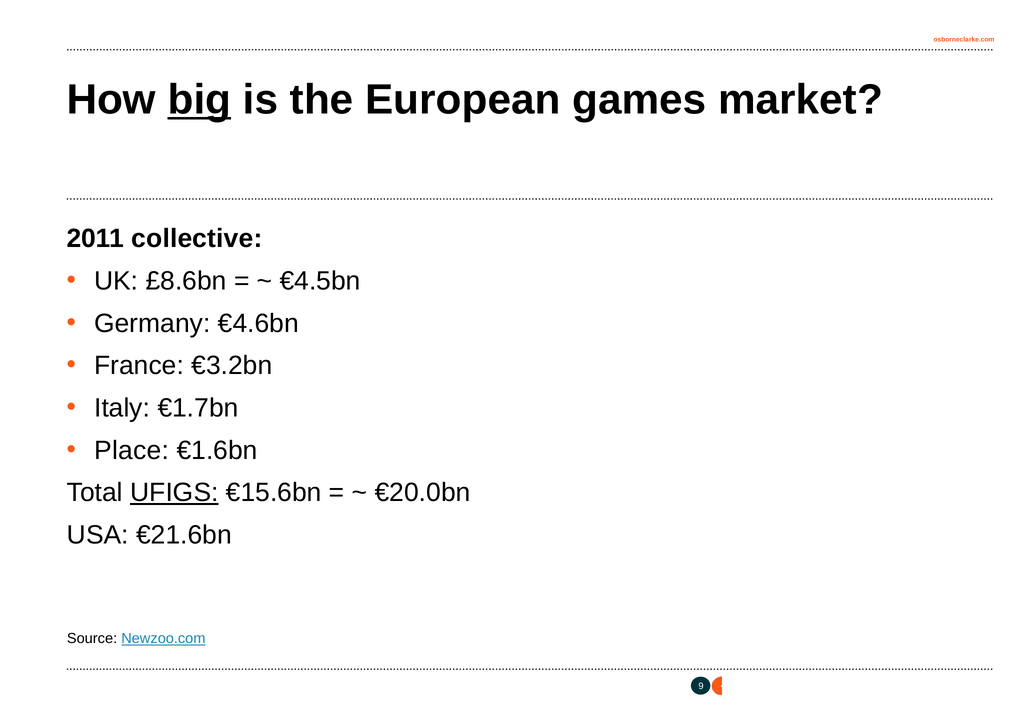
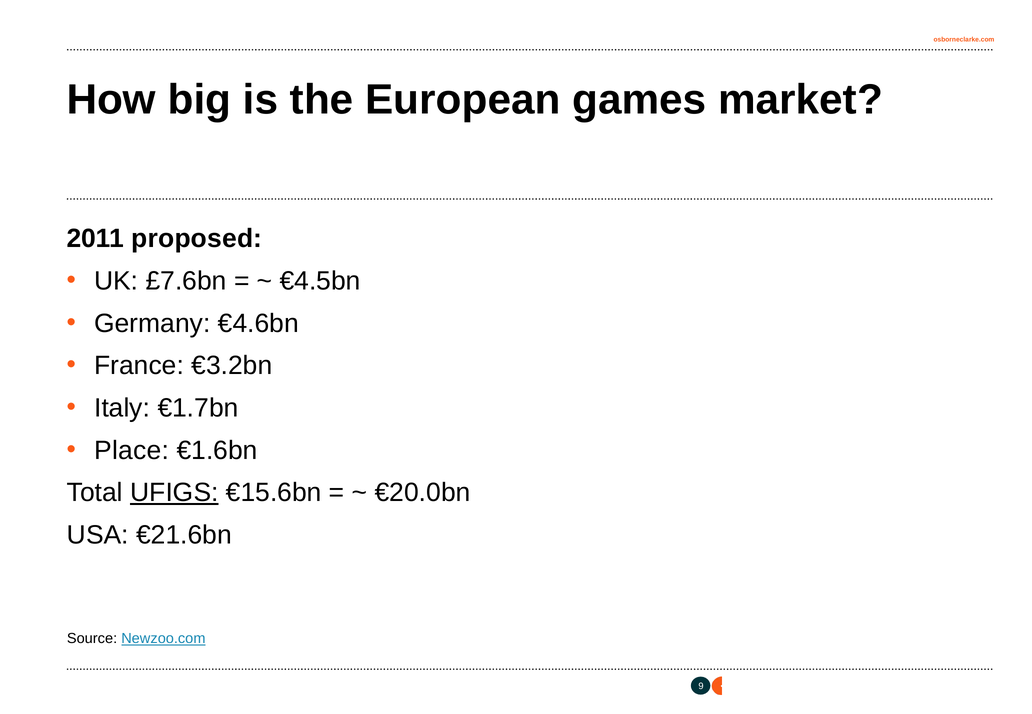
big underline: present -> none (199, 100)
collective: collective -> proposed (197, 239)
£8.6bn: £8.6bn -> £7.6bn (186, 281)
